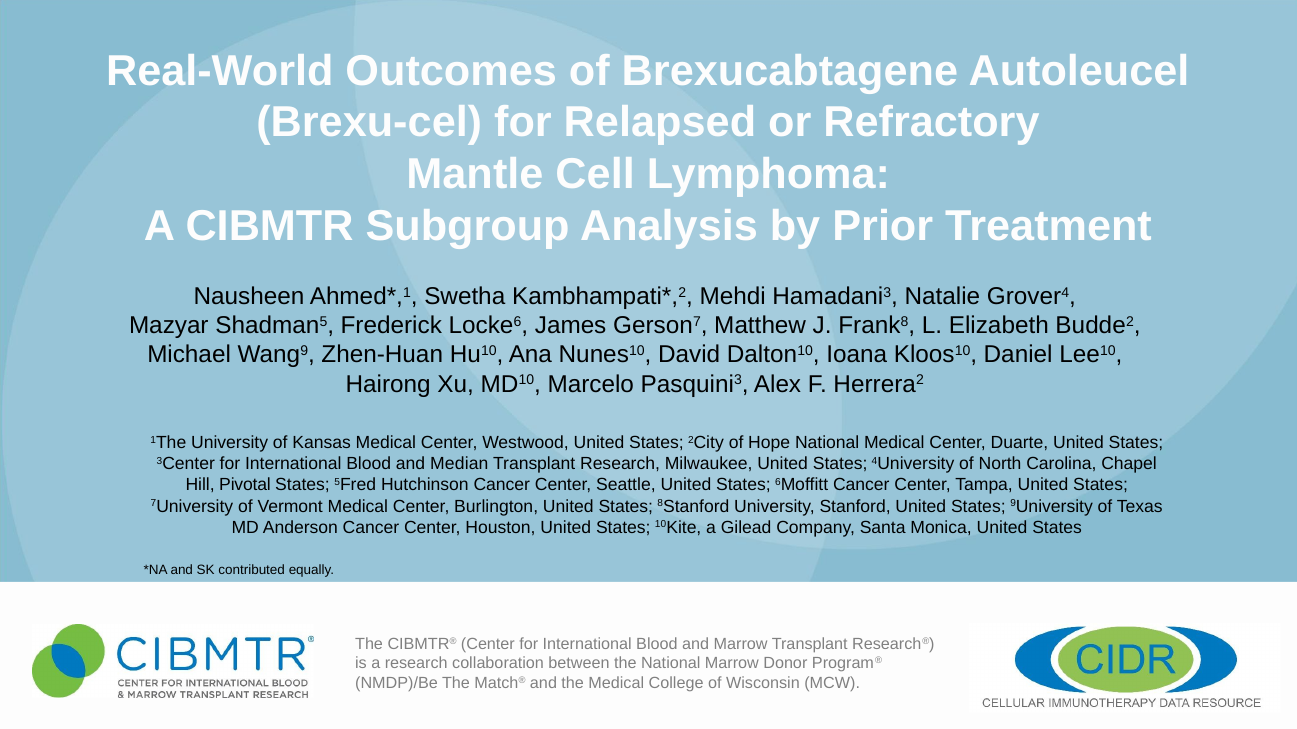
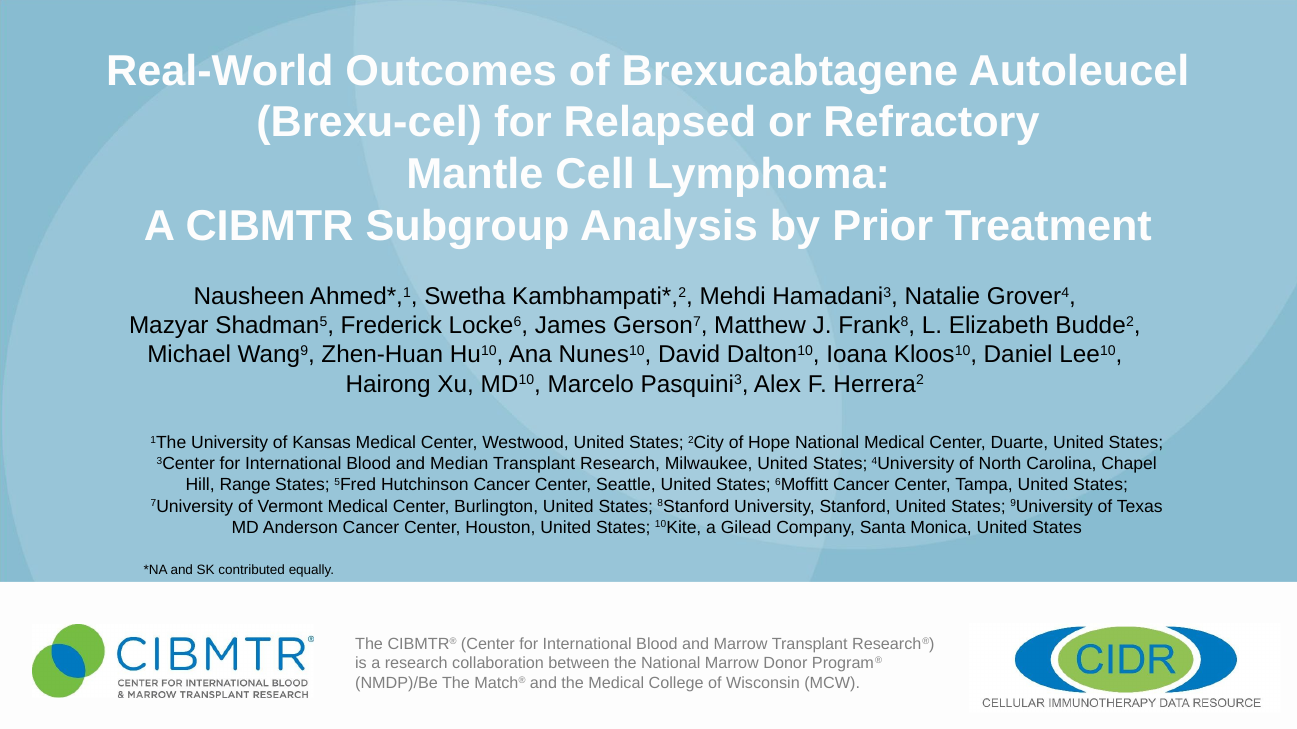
Pivotal: Pivotal -> Range (245, 486)
